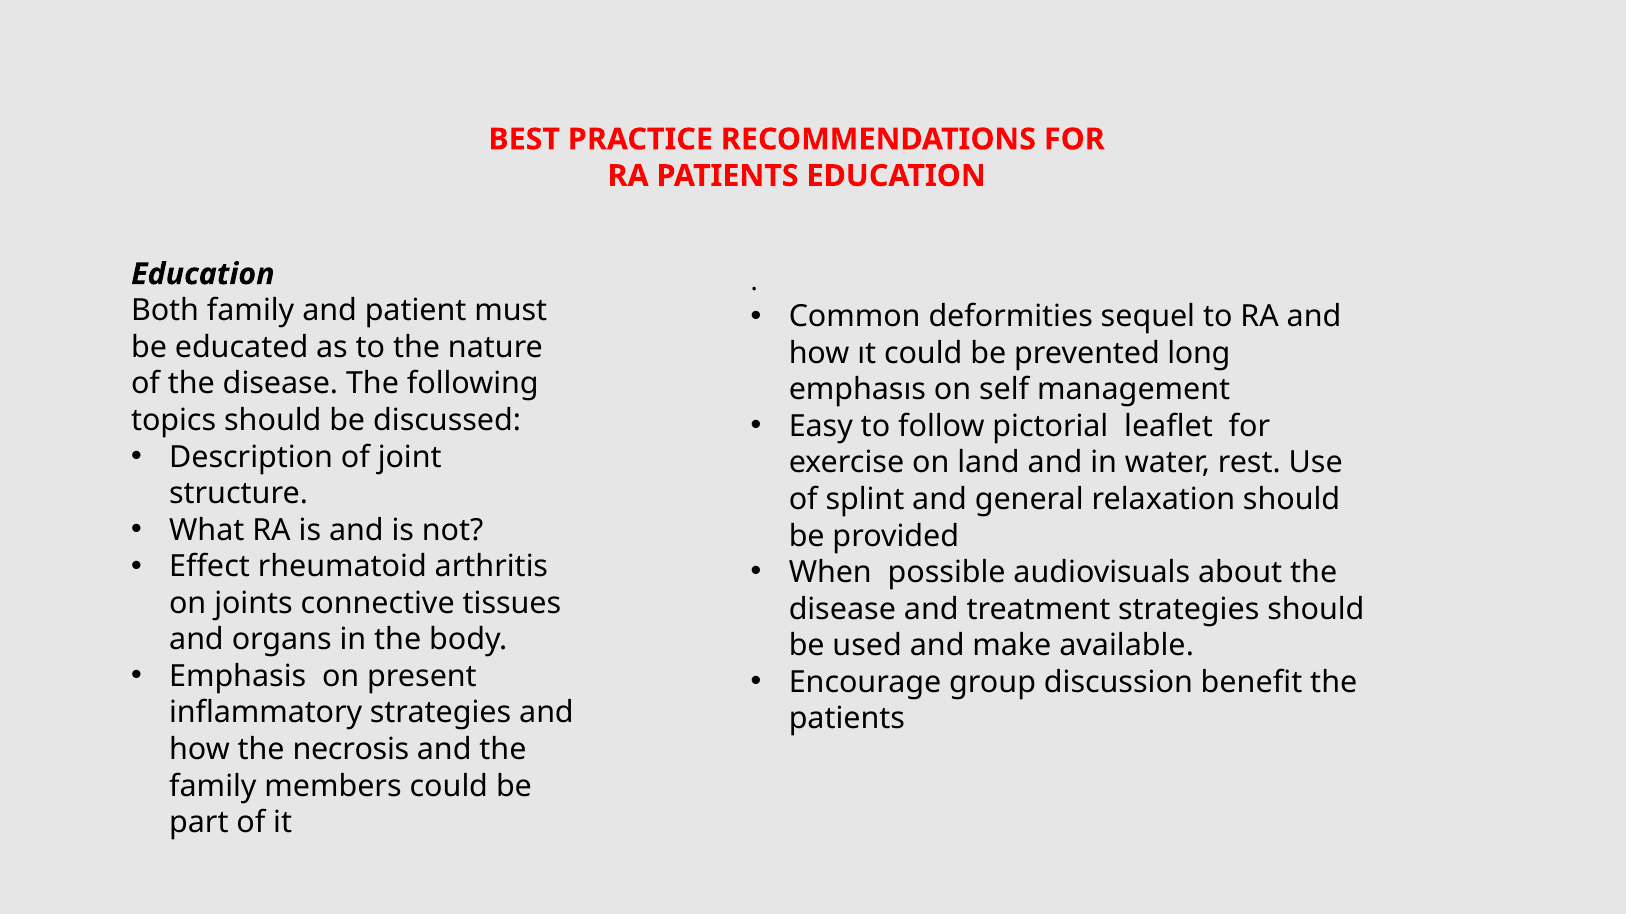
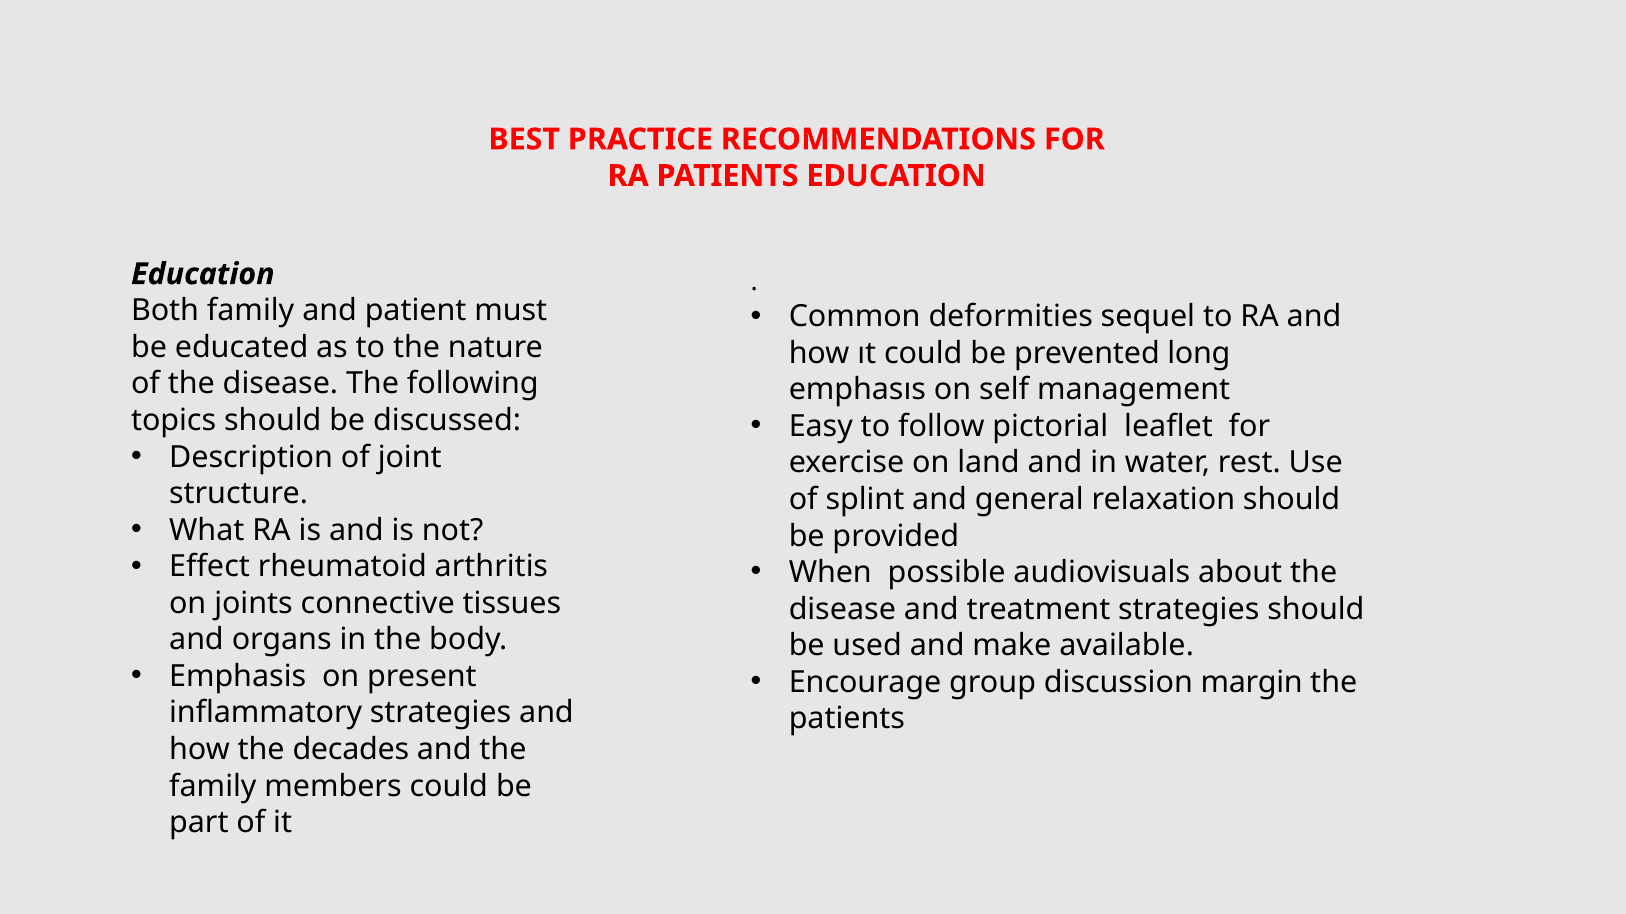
benefit: benefit -> margin (1252, 683)
necrosis: necrosis -> decades (351, 750)
